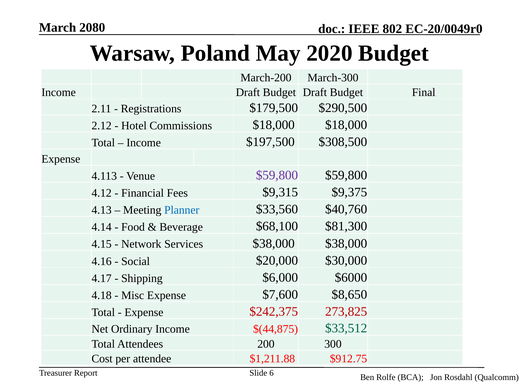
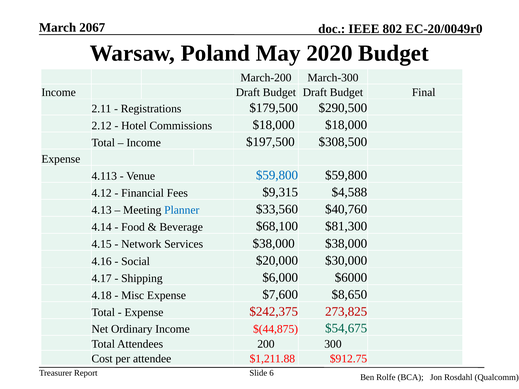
2080: 2080 -> 2067 (92, 28)
$59,800 colour: purple -> blue (277, 175)
$9,375: $9,375 -> $4,588 (349, 192)
$33,512: $33,512 -> $54,675 (346, 329)
